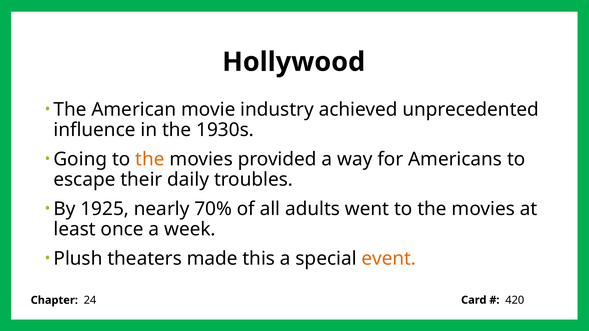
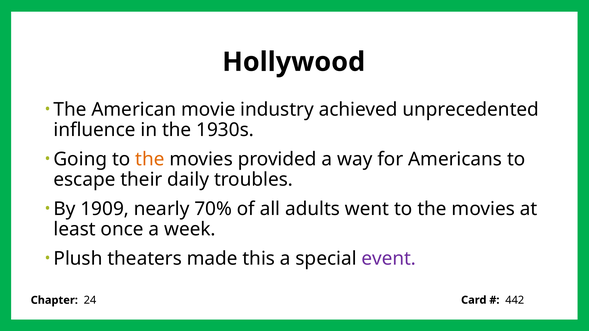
1925: 1925 -> 1909 (105, 209)
event colour: orange -> purple (389, 259)
420: 420 -> 442 (515, 300)
